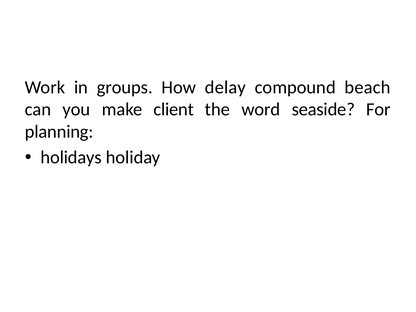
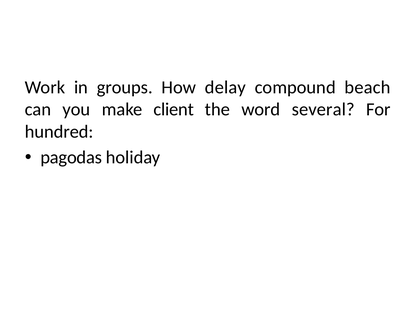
seaside: seaside -> several (323, 109)
planning: planning -> hundred (59, 132)
holidays: holidays -> pagodas (71, 158)
